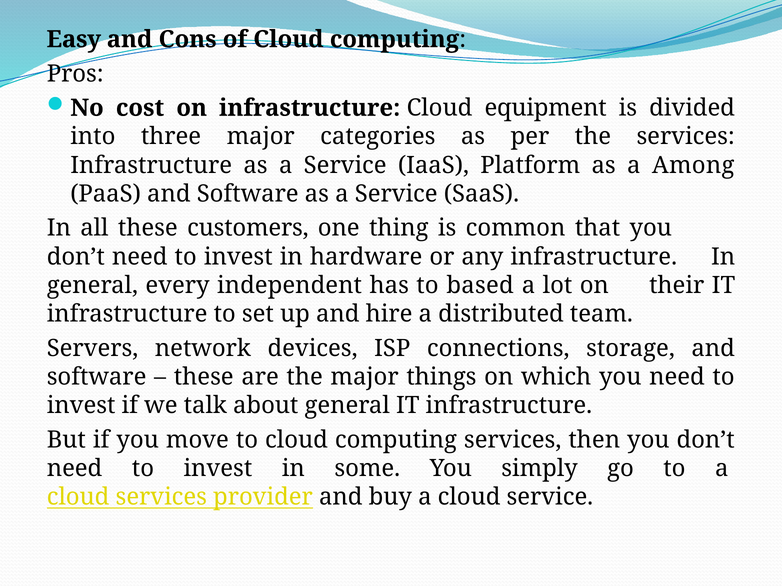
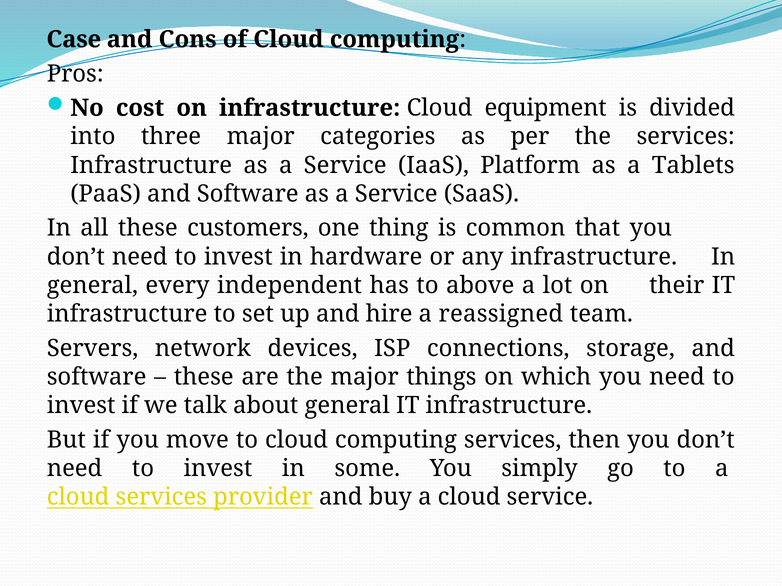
Easy: Easy -> Case (74, 39)
Among: Among -> Tablets (693, 165)
based: based -> above (480, 286)
distributed: distributed -> reassigned (501, 314)
